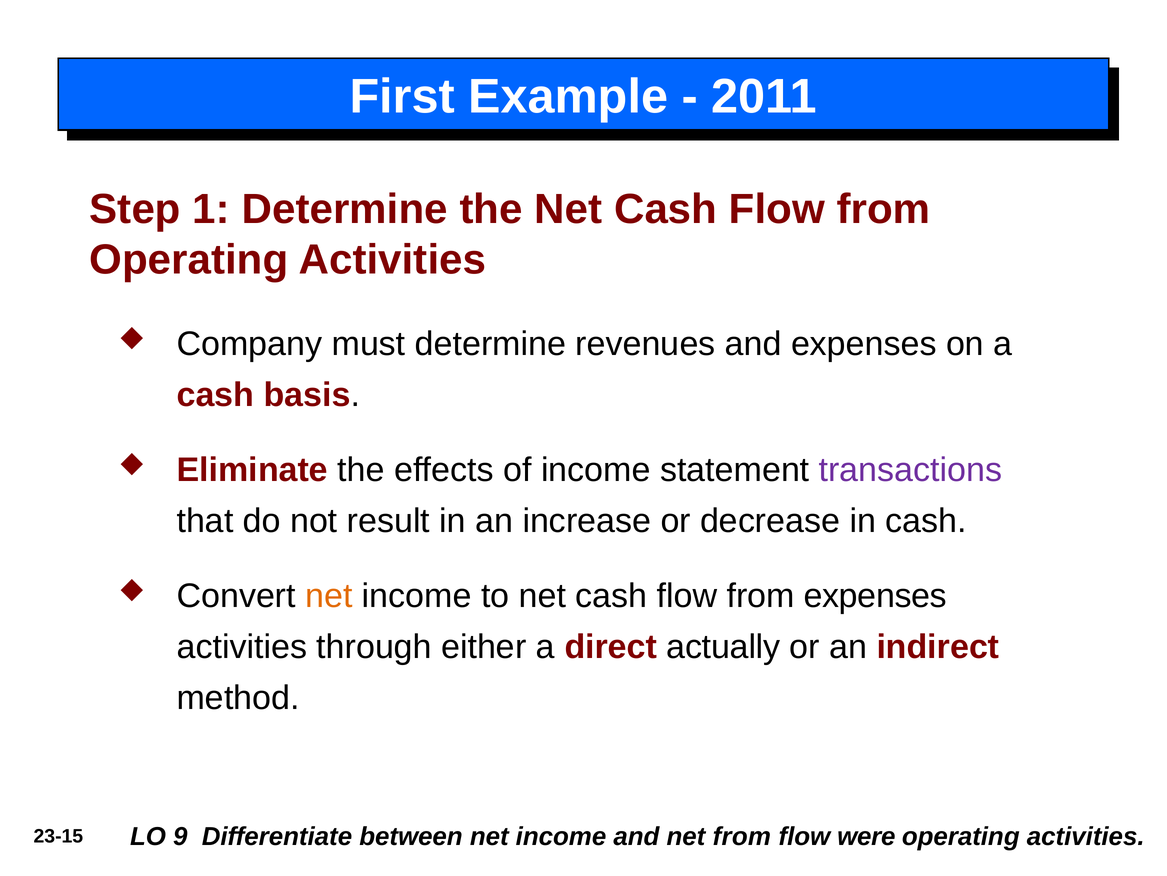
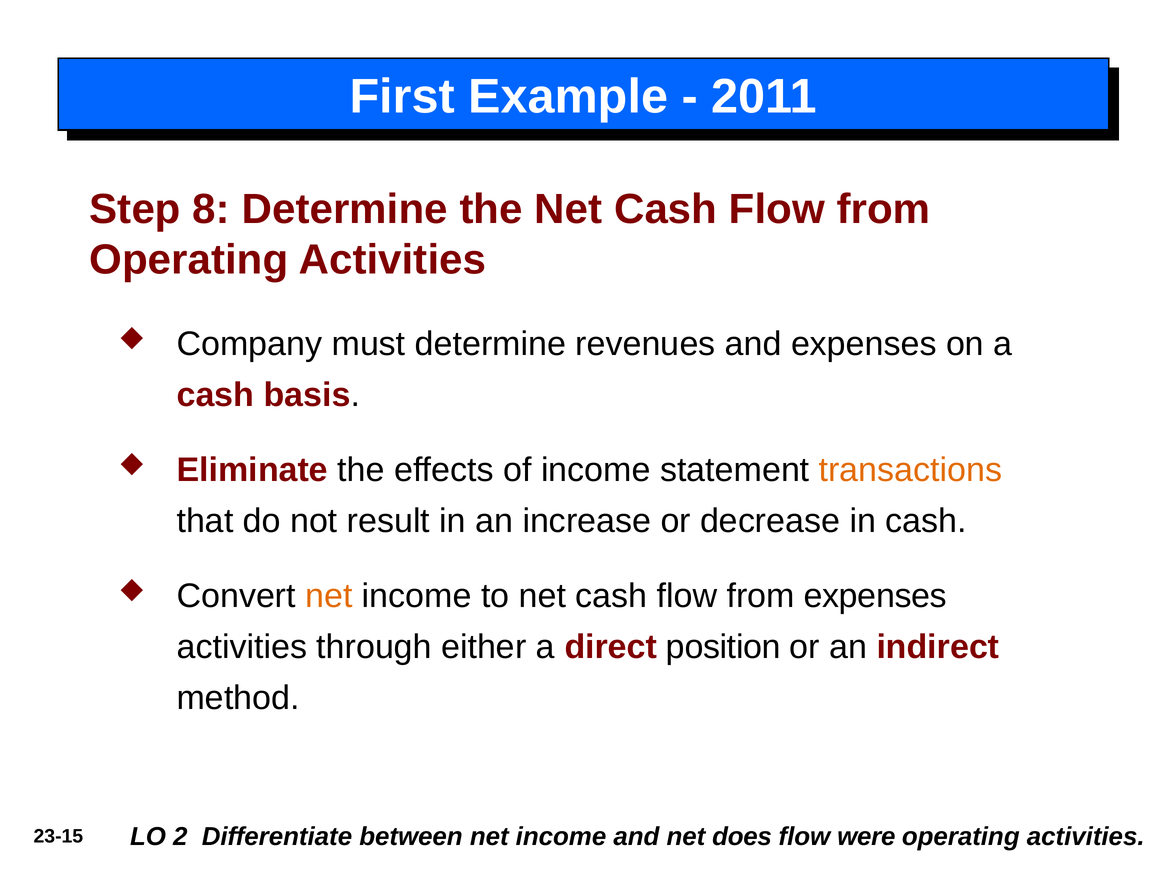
1: 1 -> 8 (211, 209)
transactions colour: purple -> orange (910, 470)
actually: actually -> position (723, 647)
9: 9 -> 2 (180, 836)
net from: from -> does (742, 836)
